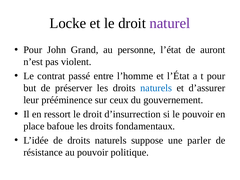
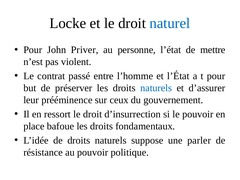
naturel colour: purple -> blue (170, 23)
Grand: Grand -> Priver (85, 50)
auront: auront -> mettre (213, 50)
